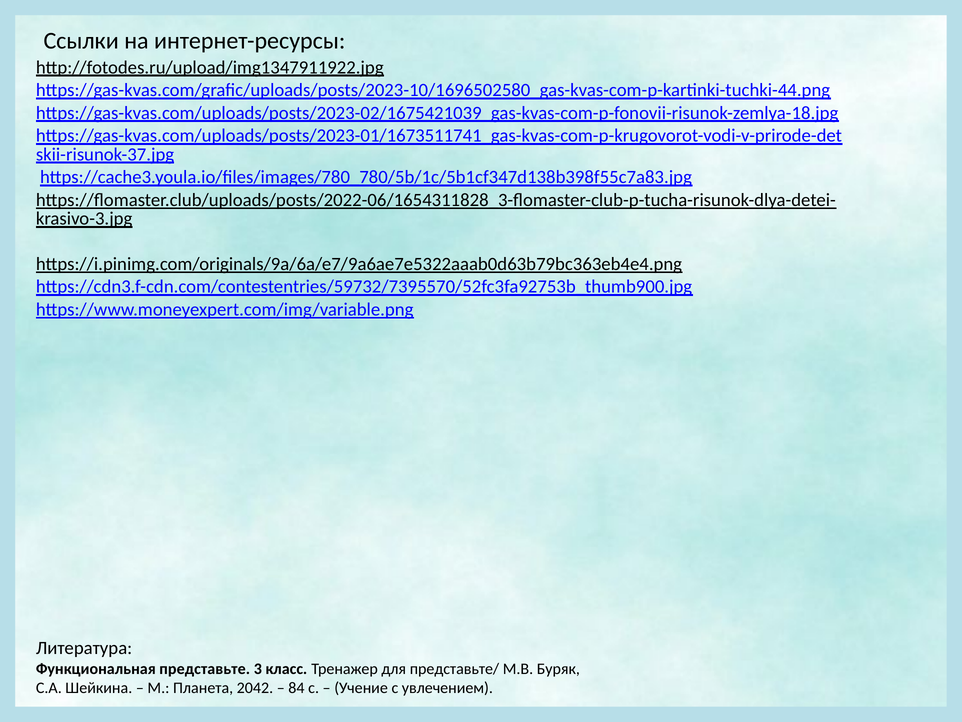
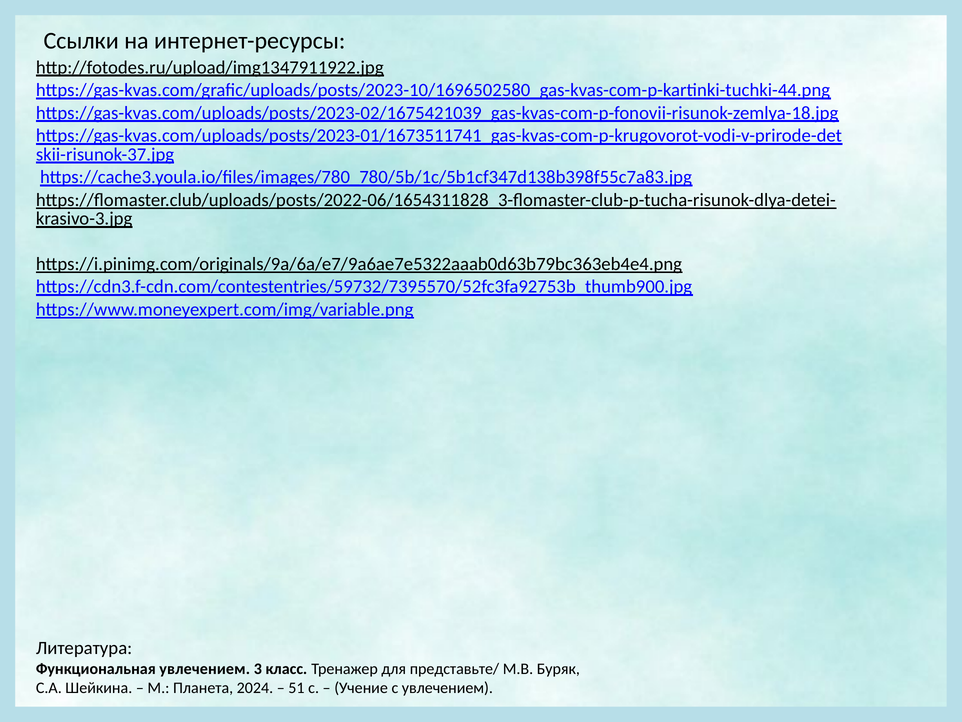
Функциональная представьте: представьте -> увлечением (205, 668)
2042: 2042 -> 2024 (255, 688)
84: 84 -> 51 (296, 688)
